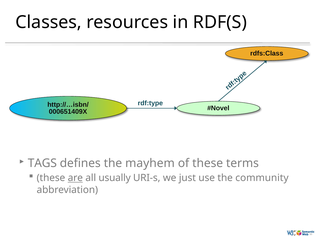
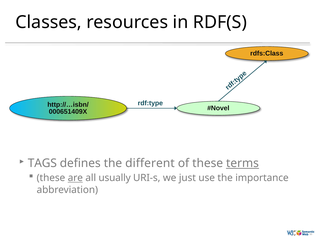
mayhem: mayhem -> different (150, 163)
terms underline: none -> present (243, 163)
community: community -> importance (262, 178)
